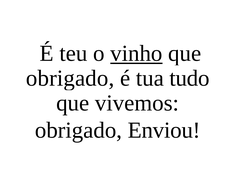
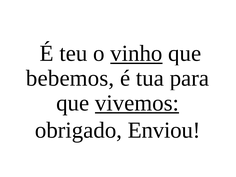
obrigado: obrigado -> bebemos (70, 78)
tudo: tudo -> para (189, 78)
vivemos underline: none -> present (137, 103)
